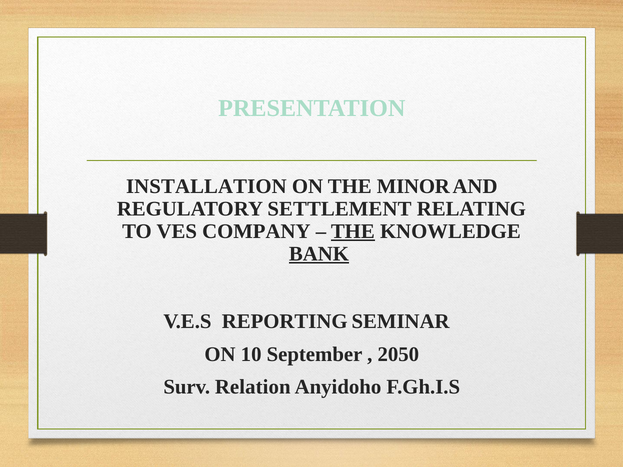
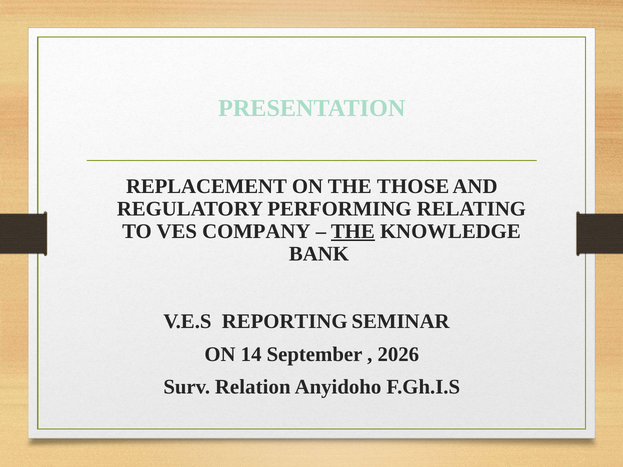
INSTALLATION: INSTALLATION -> REPLACEMENT (206, 187)
MINOR: MINOR -> THOSE (413, 187)
SETTLEMENT: SETTLEMENT -> PERFORMING (340, 209)
BANK underline: present -> none (319, 254)
10: 10 -> 14 (251, 354)
2050: 2050 -> 2026 (398, 354)
